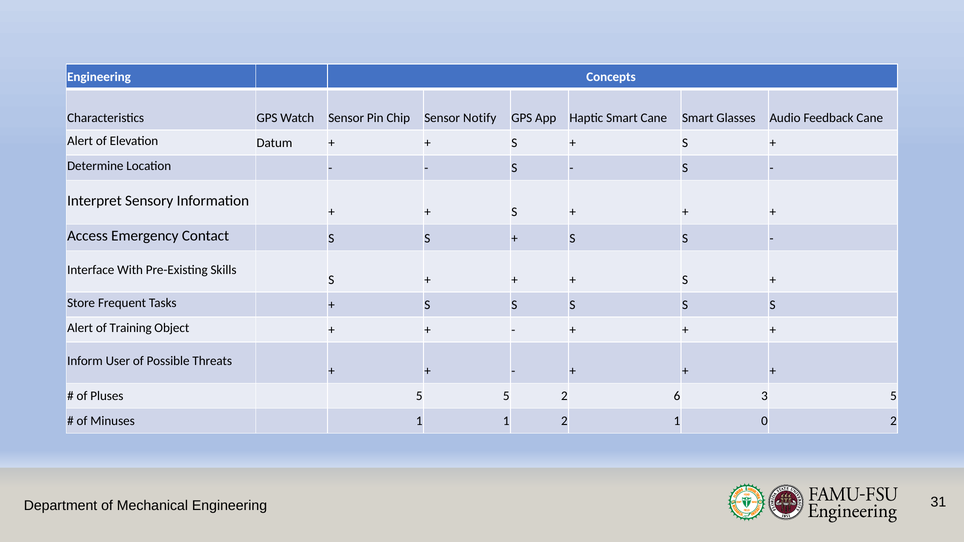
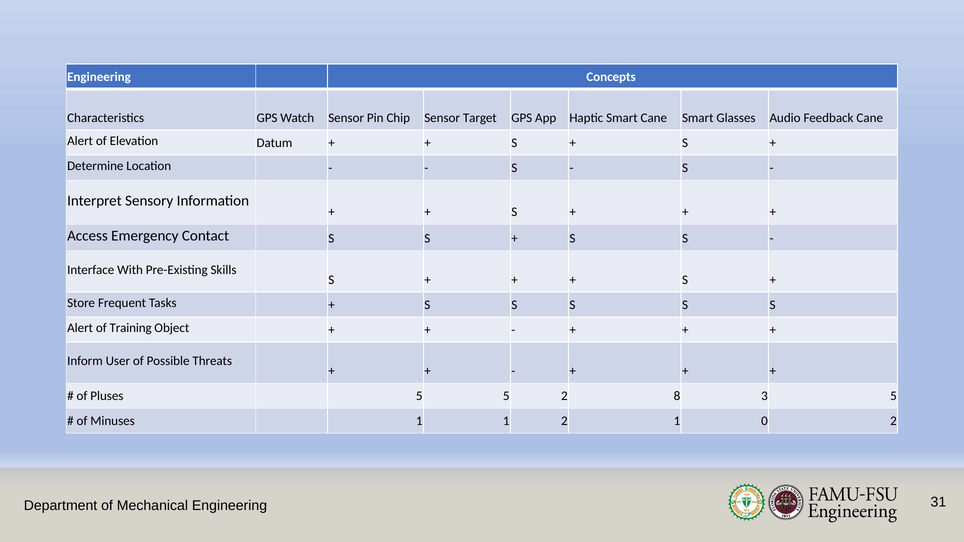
Notify: Notify -> Target (480, 118)
6: 6 -> 8 (677, 396)
